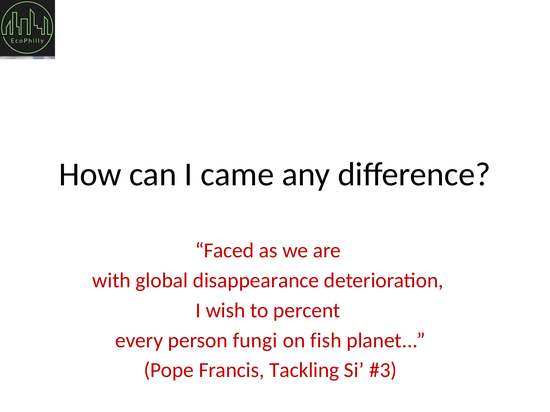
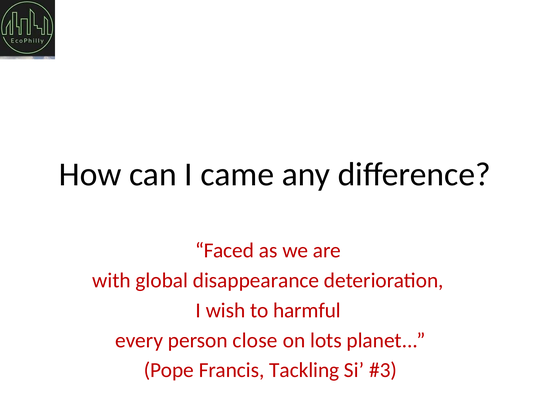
percent: percent -> harmful (307, 311)
fungi: fungi -> close (255, 341)
fish: fish -> lots (326, 341)
